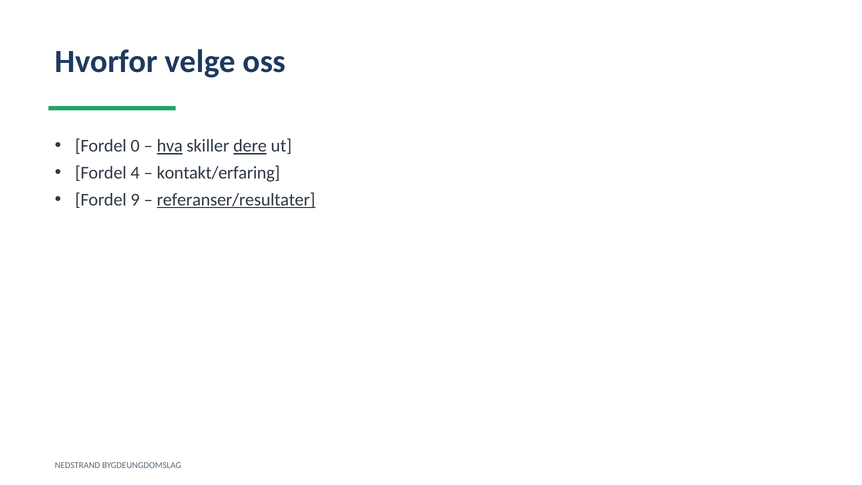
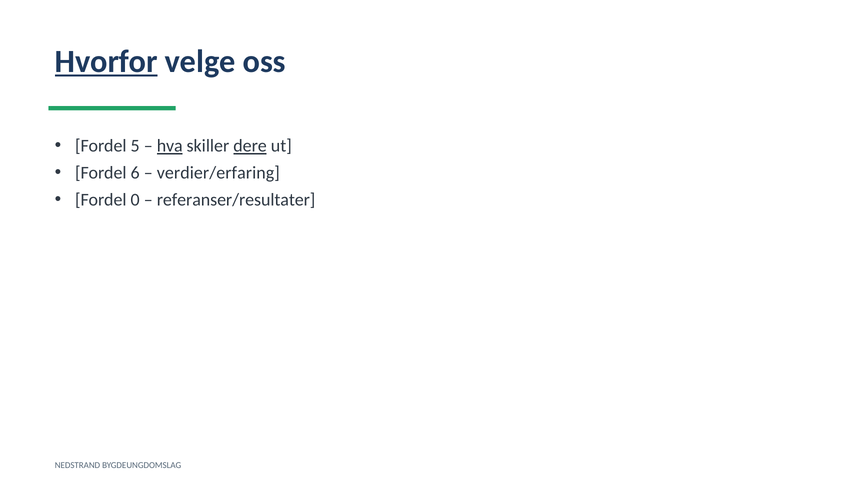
Hvorfor underline: none -> present (106, 62)
0: 0 -> 5 (135, 146)
4: 4 -> 6 (135, 173)
kontakt/erfaring: kontakt/erfaring -> verdier/erfaring (218, 173)
9: 9 -> 0 (135, 200)
referanser/resultater underline: present -> none (236, 200)
